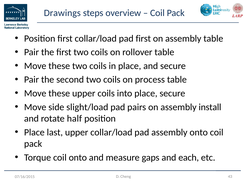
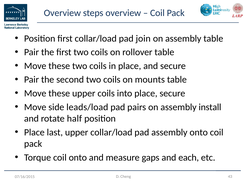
Drawings: Drawings -> Overview (62, 13)
pad first: first -> join (143, 39)
process: process -> mounts (150, 80)
slight/load: slight/load -> leads/load (87, 107)
